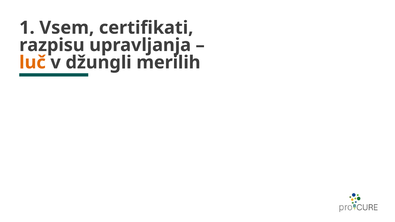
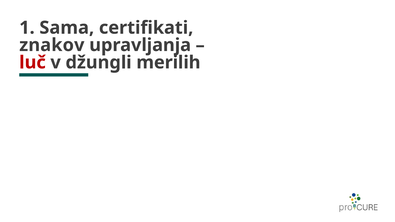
Vsem: Vsem -> Sama (67, 28)
razpisu: razpisu -> znakov (52, 45)
luč colour: orange -> red (32, 63)
